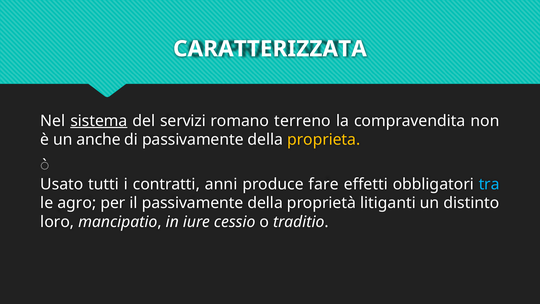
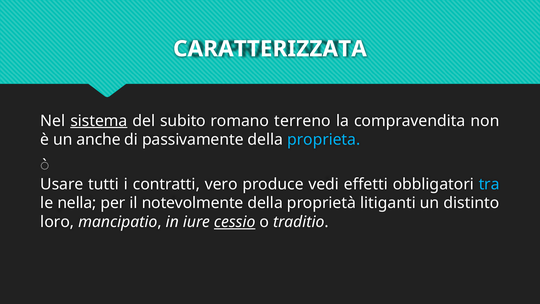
servizi: servizi -> subito (183, 121)
proprieta colour: yellow -> light blue (324, 140)
Usato: Usato -> Usare (62, 184)
anni: anni -> vero (221, 184)
fare: fare -> vedi (324, 184)
agro: agro -> nella (77, 203)
il passivamente: passivamente -> notevolmente (193, 203)
cessio underline: none -> present (235, 222)
